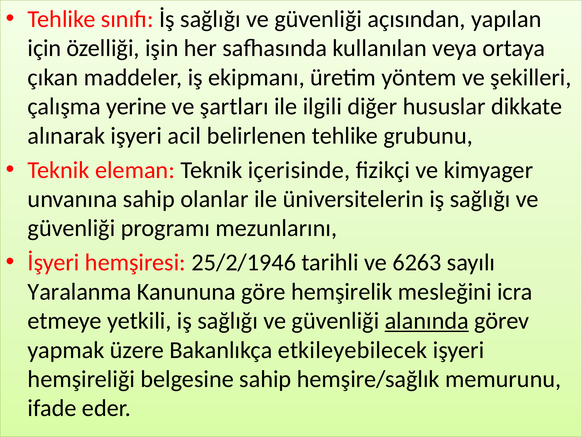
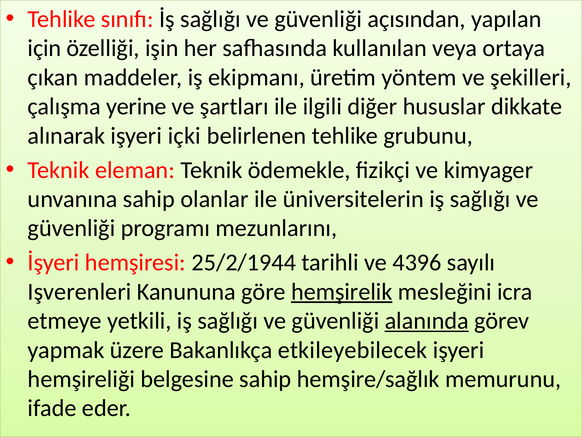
acil: acil -> içki (184, 136)
içerisinde: içerisinde -> ödemekle (299, 170)
25/2/1946: 25/2/1946 -> 25/2/1944 (244, 262)
6263: 6263 -> 4396 (417, 262)
Yaralanma: Yaralanma -> Işverenleri (80, 291)
hemşirelik underline: none -> present (342, 291)
